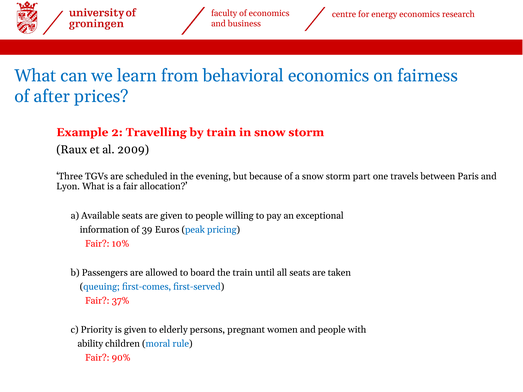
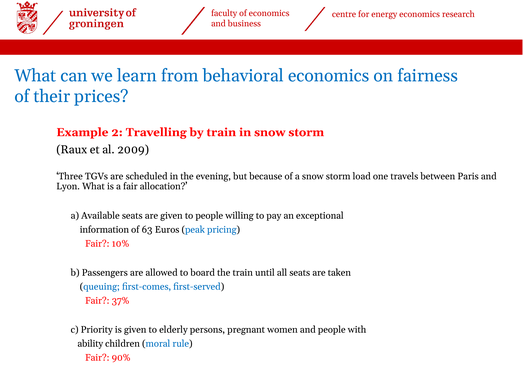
after: after -> their (52, 97)
part: part -> load (362, 176)
39: 39 -> 63 (147, 230)
